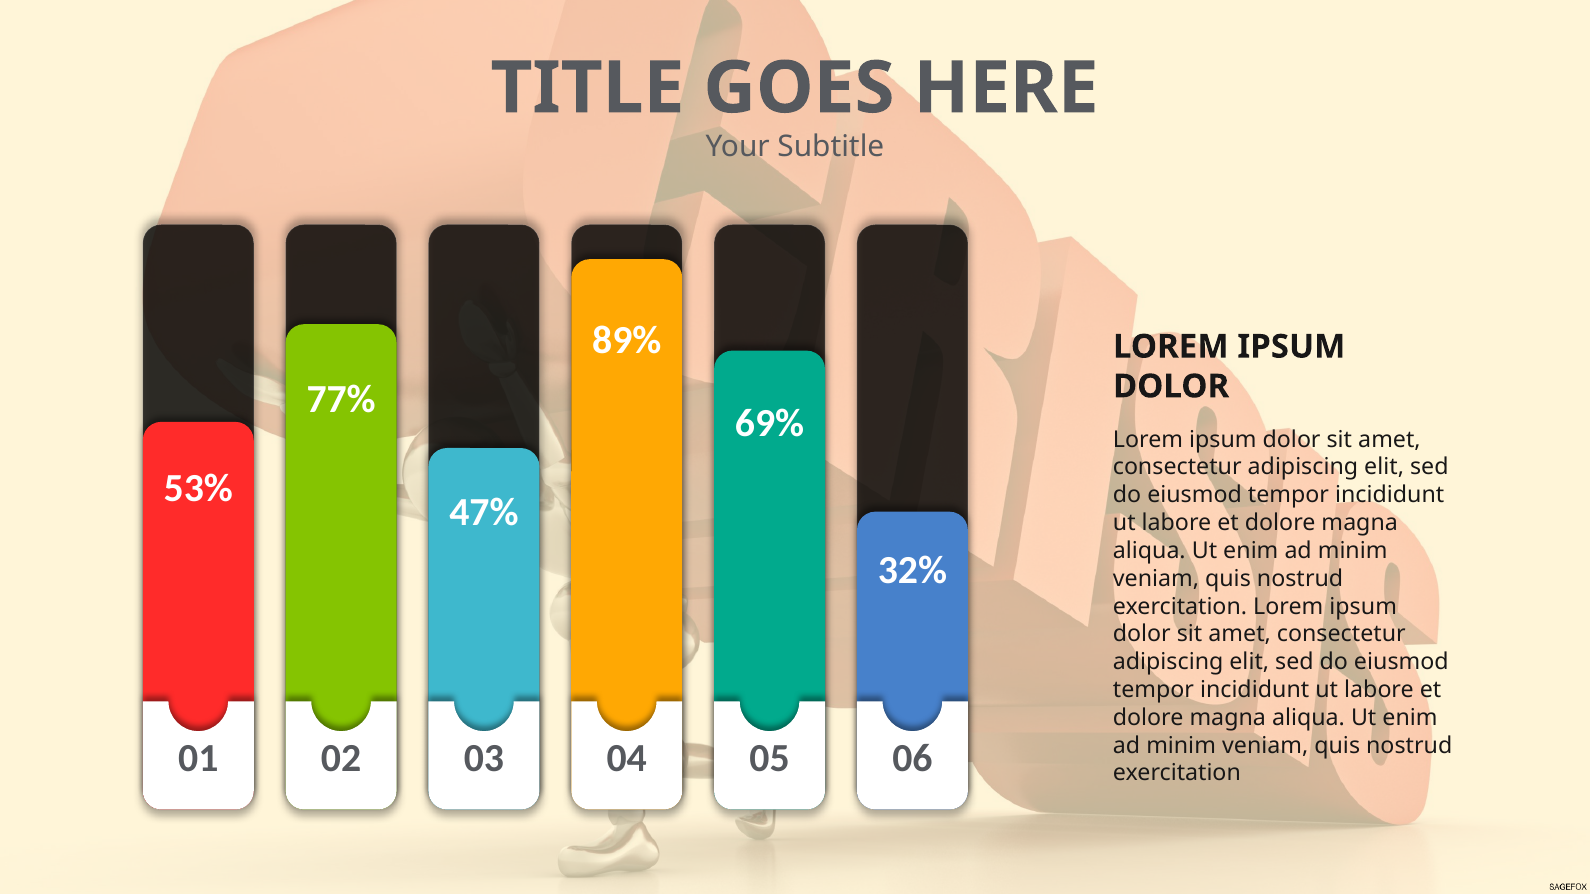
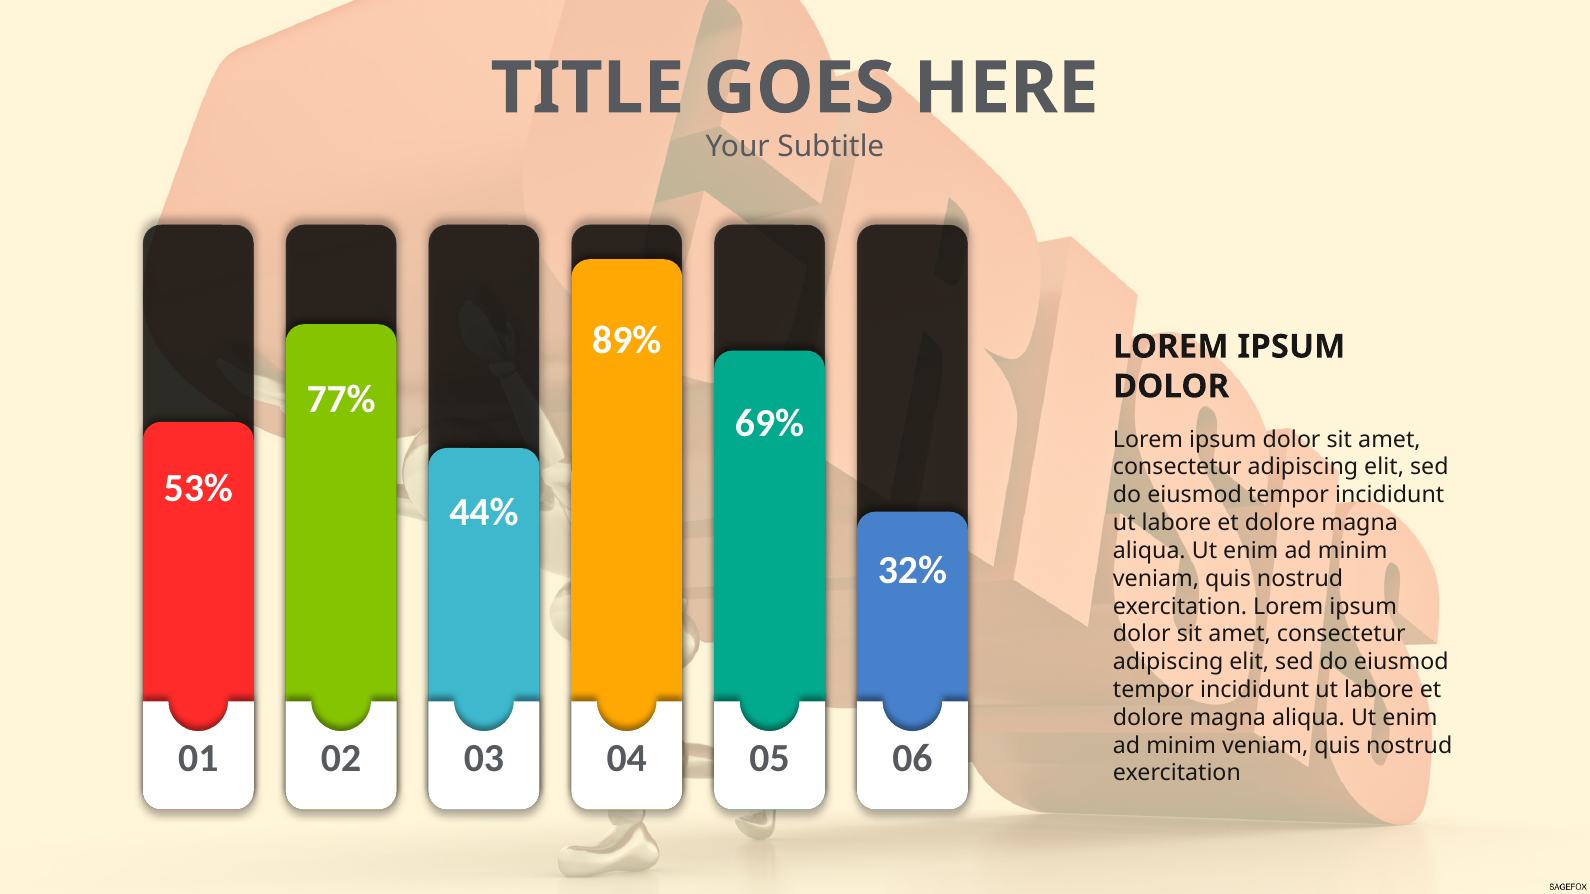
47%: 47% -> 44% (484, 513)
